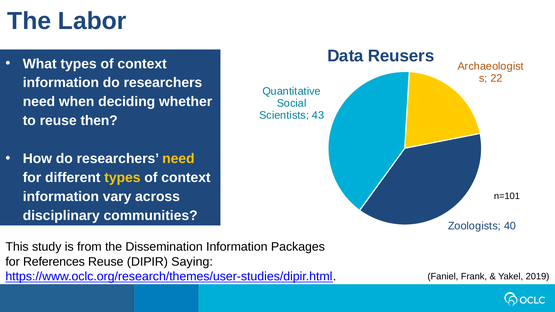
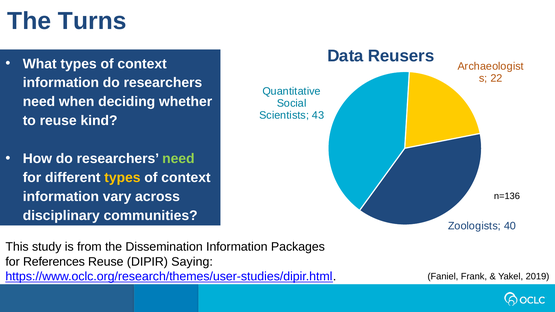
Labor: Labor -> Turns (92, 21)
then: then -> kind (99, 121)
need colour: yellow -> light green (178, 159)
n=101: n=101 -> n=136 (507, 196)
